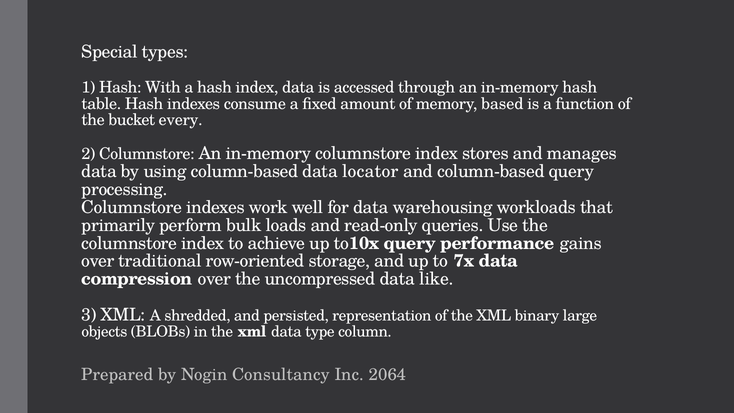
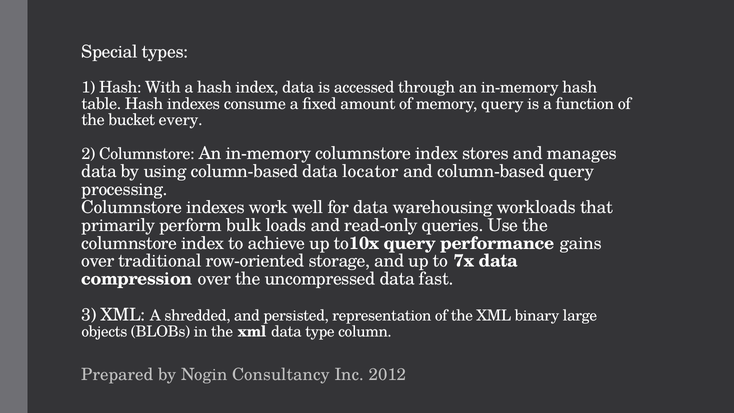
memory based: based -> query (502, 104)
like: like -> fast (436, 279)
2064: 2064 -> 2012 (388, 374)
